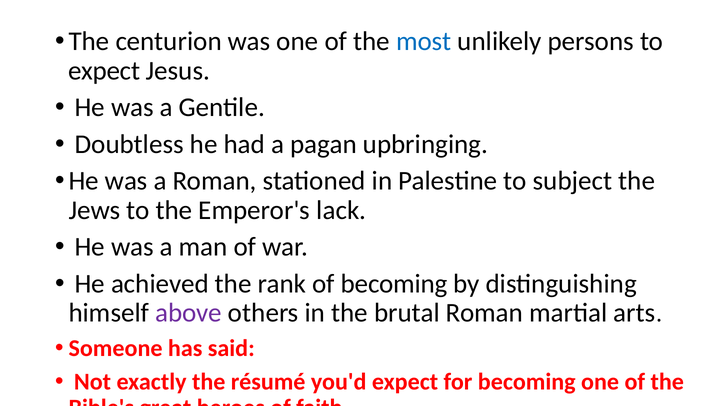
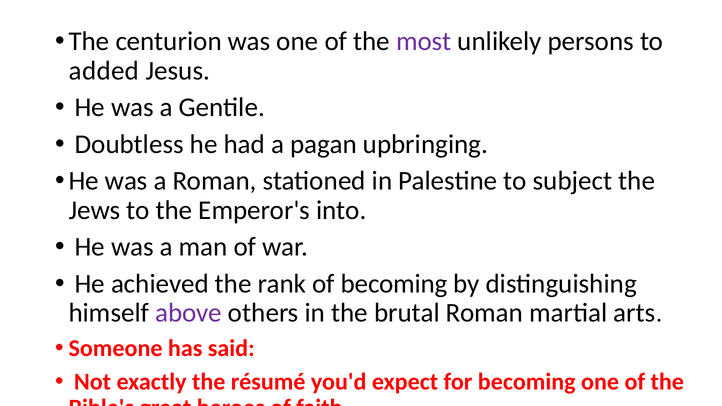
most colour: blue -> purple (424, 41)
expect: expect -> added (104, 71)
lack: lack -> into (341, 210)
